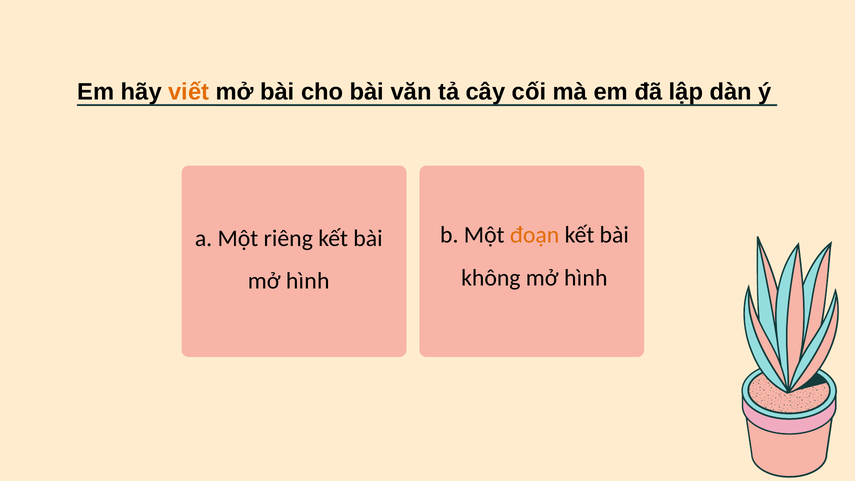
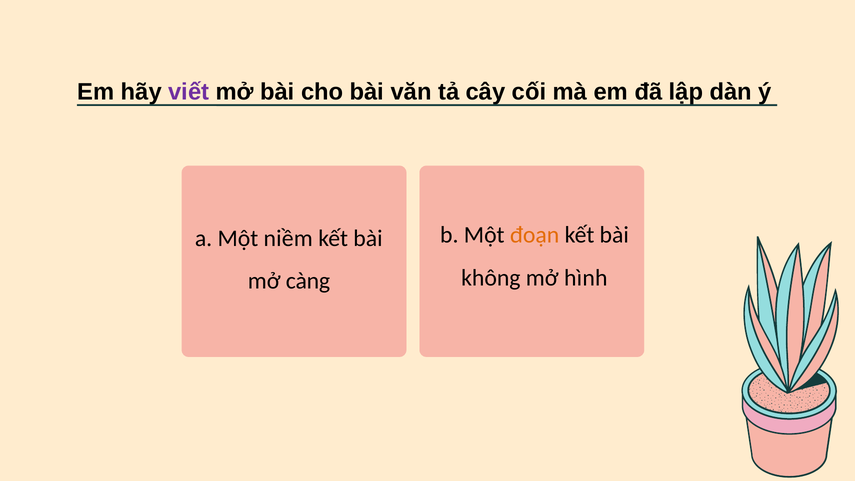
viết colour: orange -> purple (189, 92)
riêng: riêng -> niềm (288, 238)
hình: hình -> càng (308, 281)
